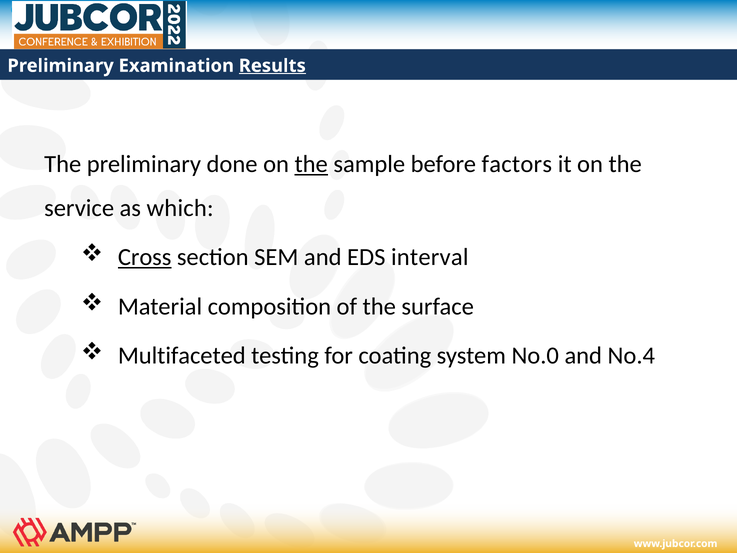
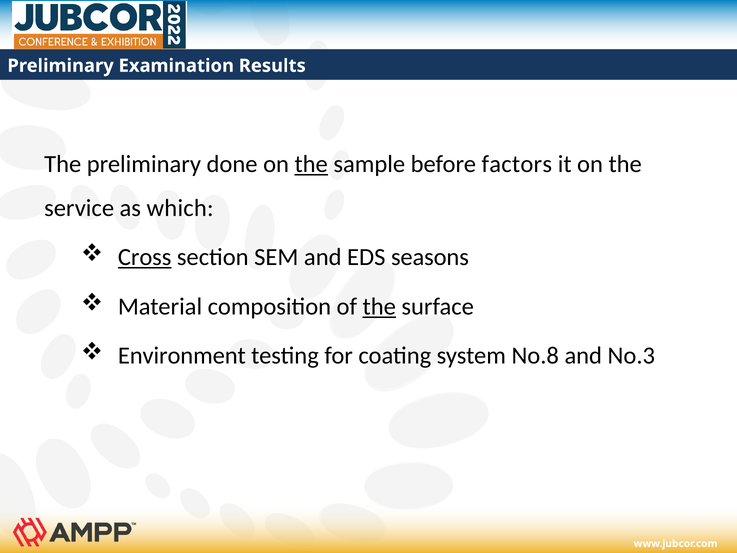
Results underline: present -> none (272, 66)
interval: interval -> seasons (430, 257)
the underline: none -> present (379, 306)
Multifaceted: Multifaceted -> Environment (182, 355)
No.0: No.0 -> No.8 (535, 355)
No.4: No.4 -> No.3 (631, 355)
